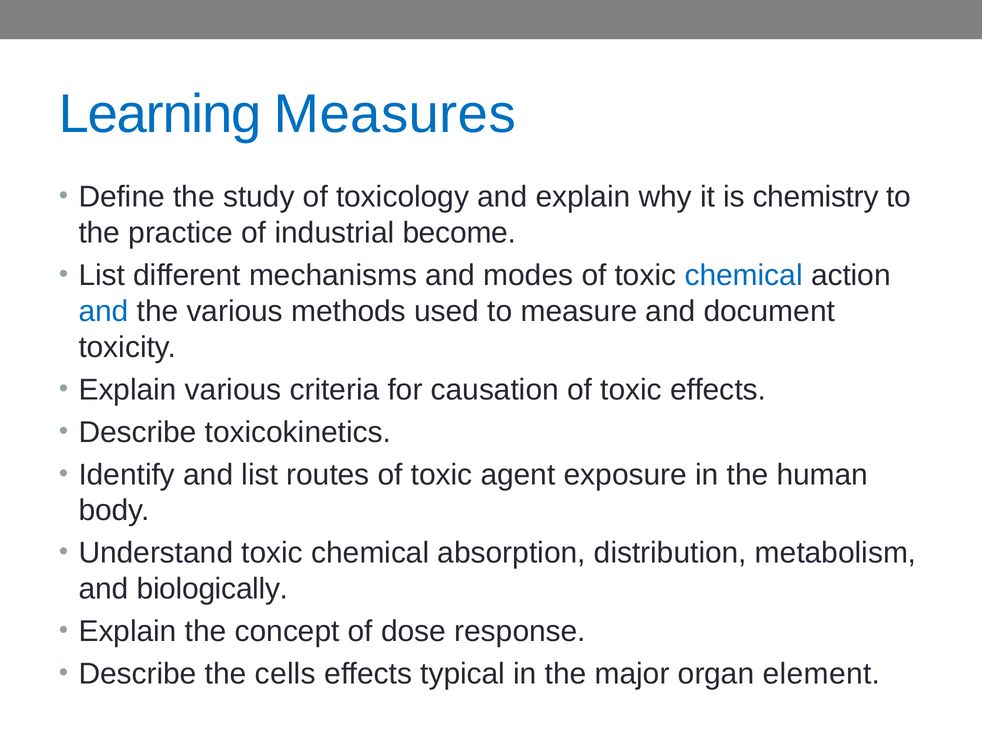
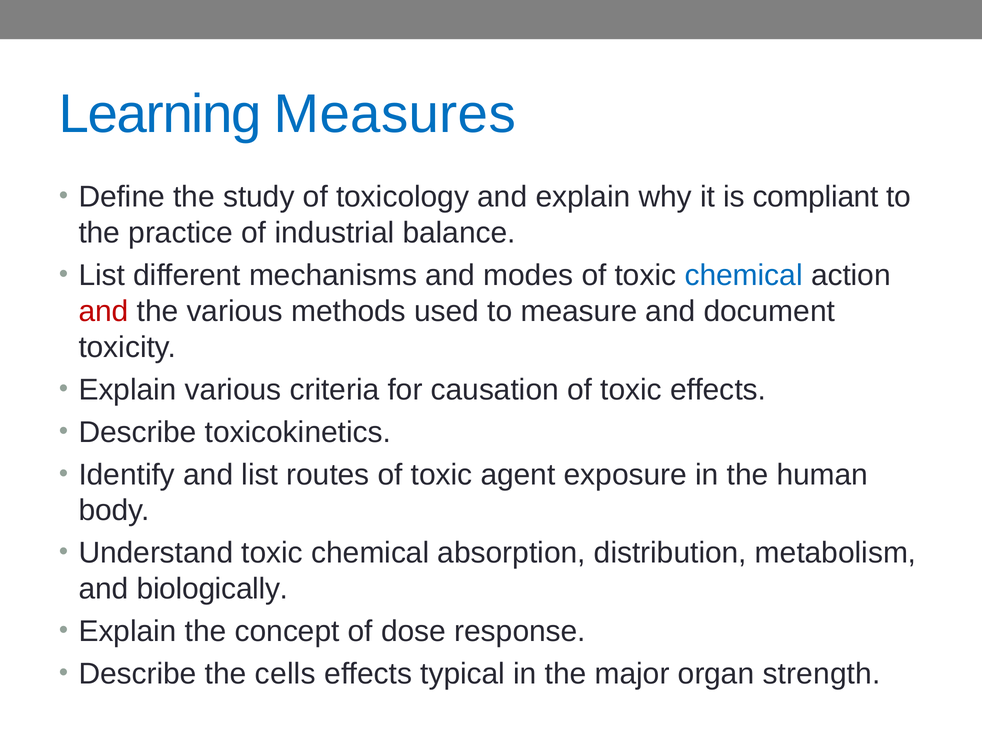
chemistry: chemistry -> compliant (816, 197)
become: become -> balance (459, 233)
and colour: blue -> red (104, 311)
element: element -> strength (822, 675)
